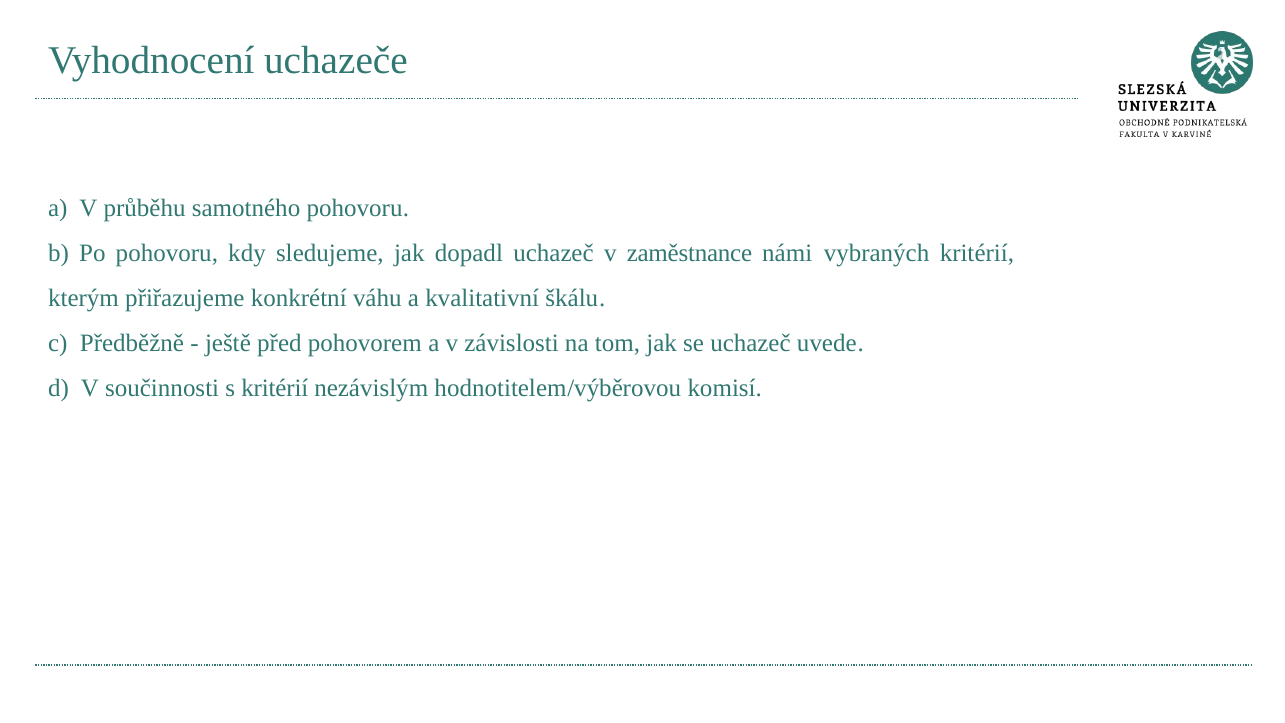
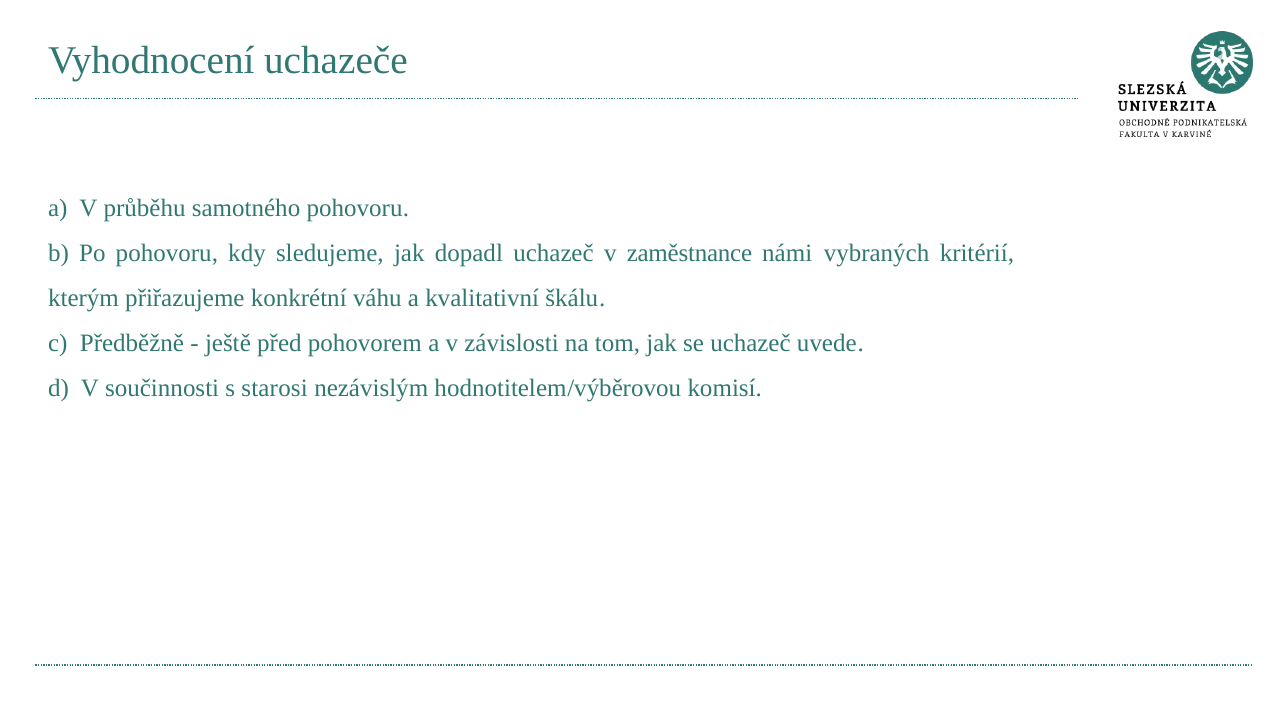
s kritérií: kritérií -> starosi (275, 388)
